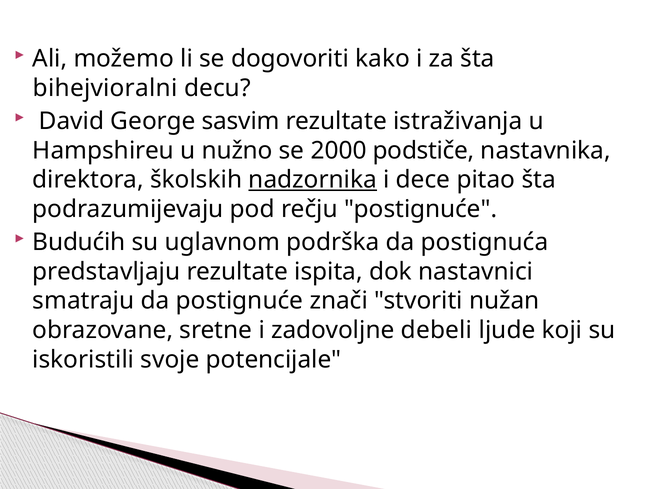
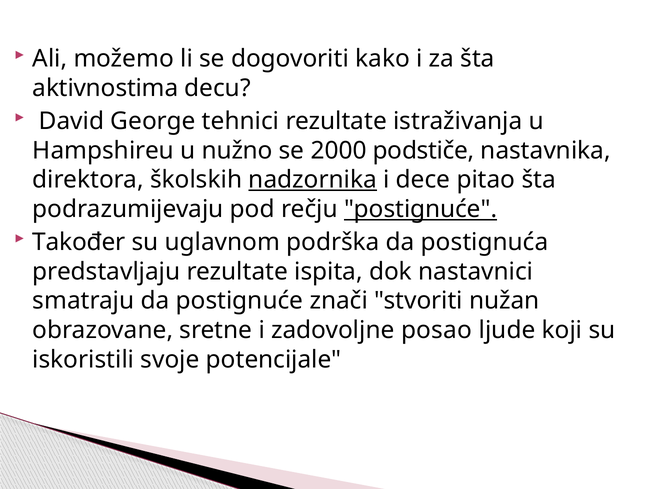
bihejvioralni: bihejvioralni -> aktivnostima (105, 88)
sasvim: sasvim -> tehnici (241, 121)
postignuće underline: none -> present (421, 209)
Budućih: Budućih -> Također (79, 242)
debeli: debeli -> posao (437, 330)
